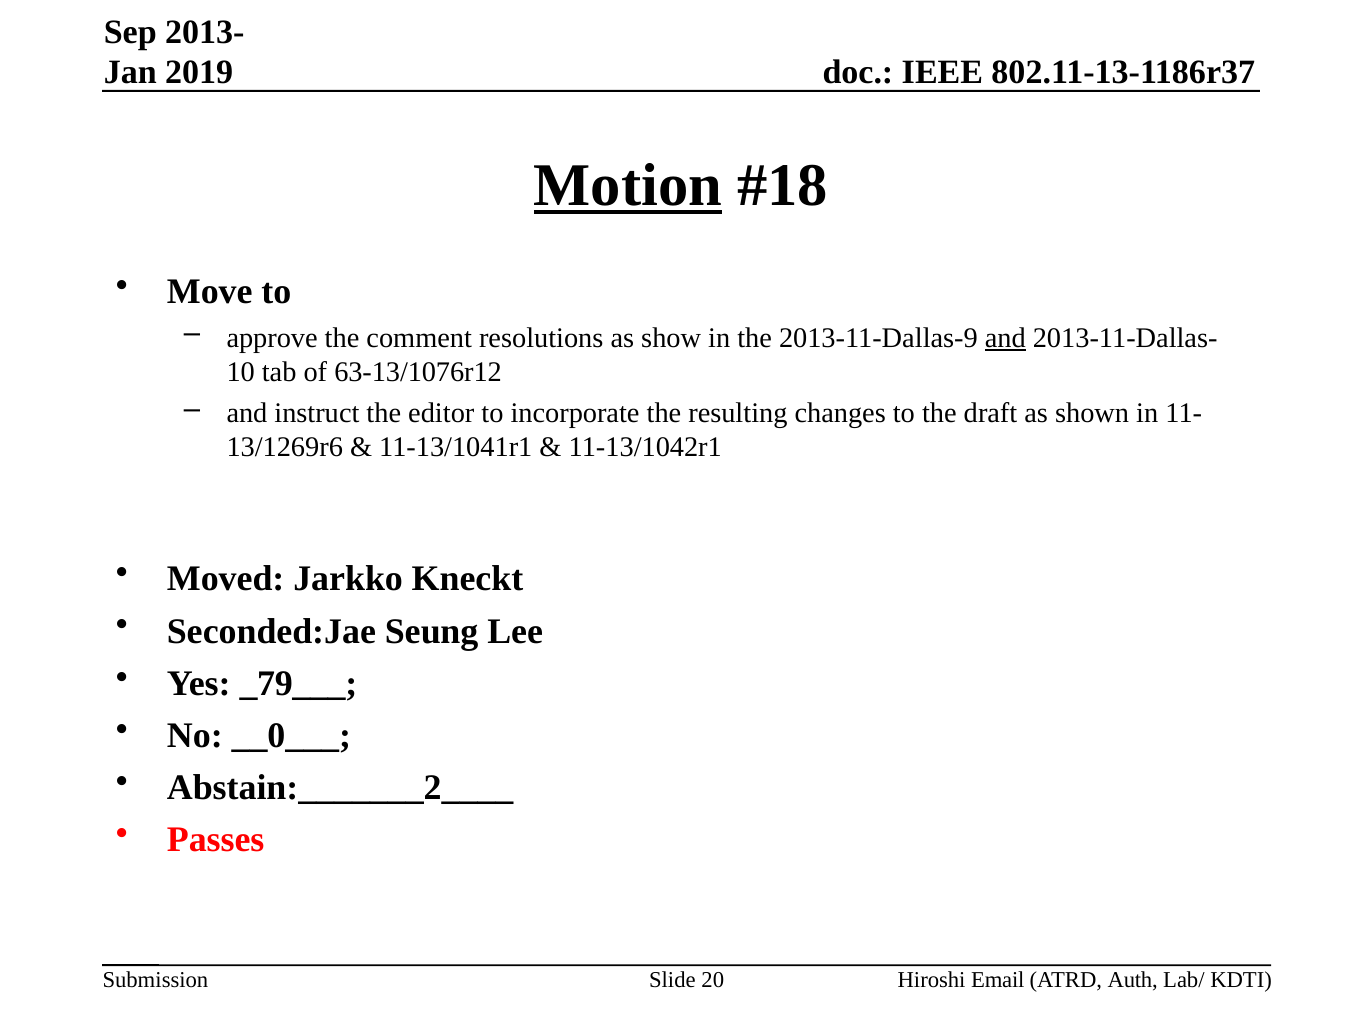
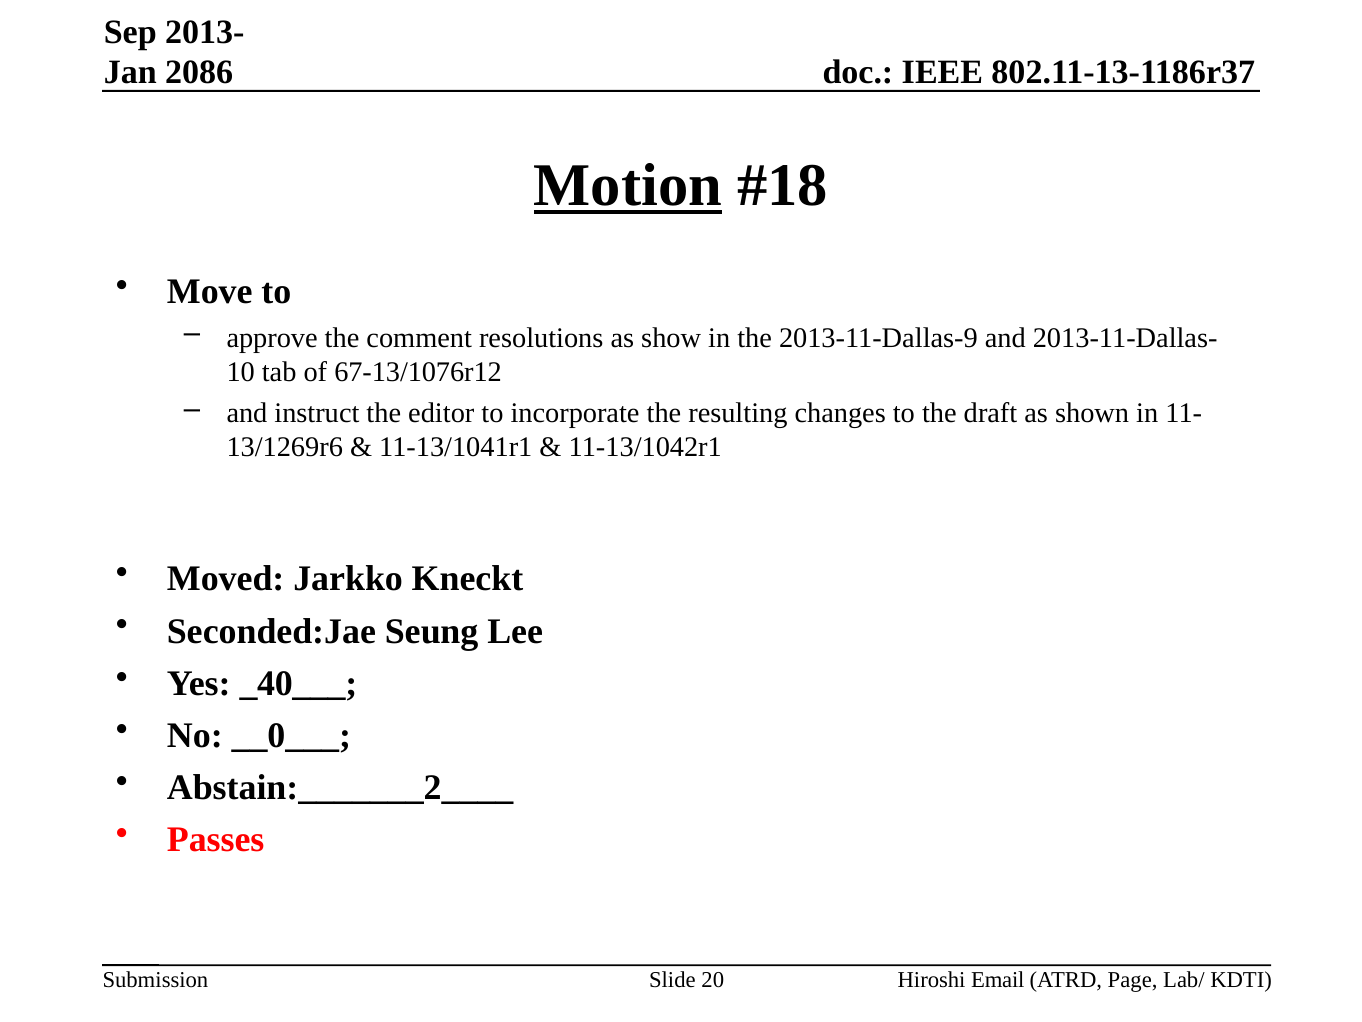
2019: 2019 -> 2086 (199, 73)
and underline: present -> none (1005, 338)
63-13/1076r12: 63-13/1076r12 -> 67-13/1076r12 (418, 372)
_79___: _79___ -> _40___ (298, 683)
Auth: Auth -> Page (1133, 980)
